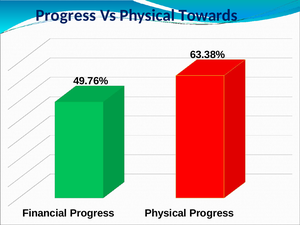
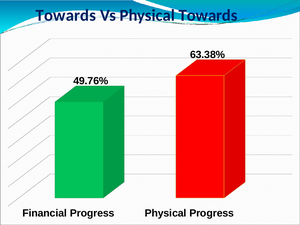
Progress: Progress -> Towards (66, 15)
